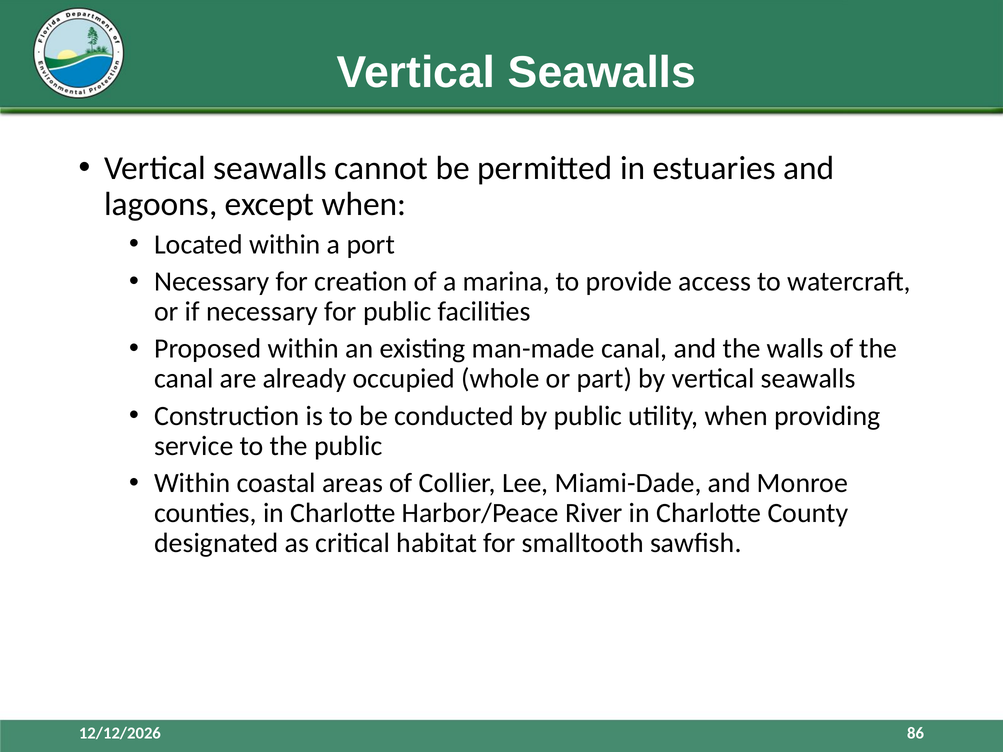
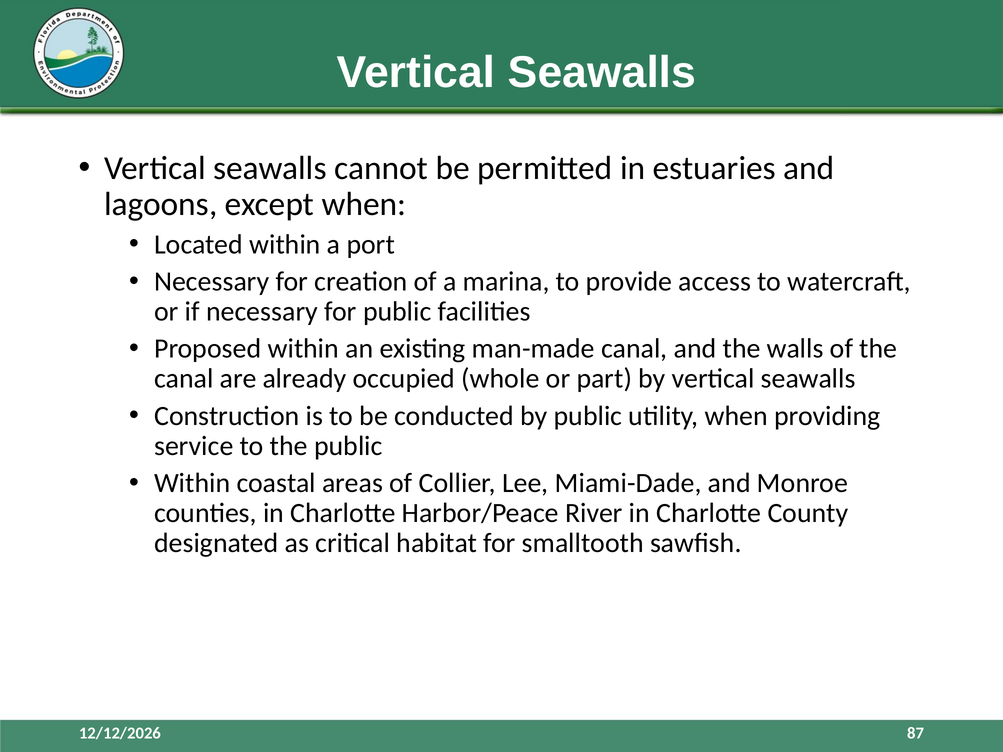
86: 86 -> 87 (916, 733)
